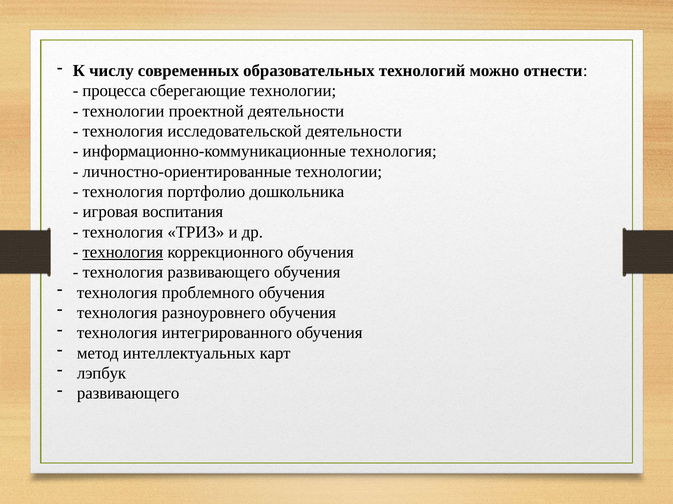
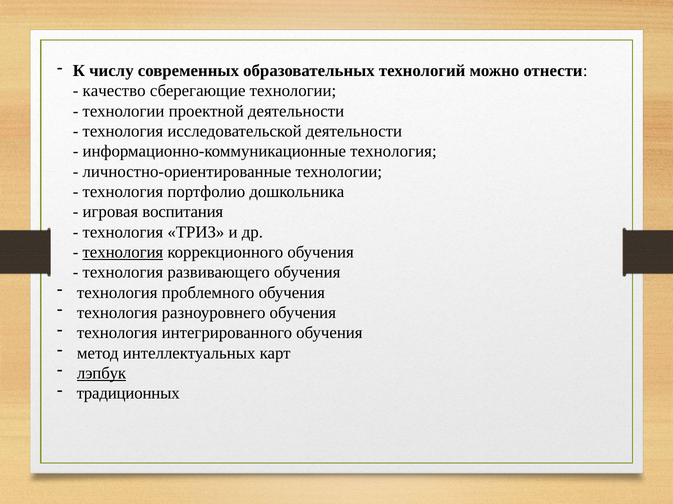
процесса: процесса -> качество (114, 91)
лэпбук underline: none -> present (102, 374)
развивающего: развивающего -> традиционных (128, 394)
